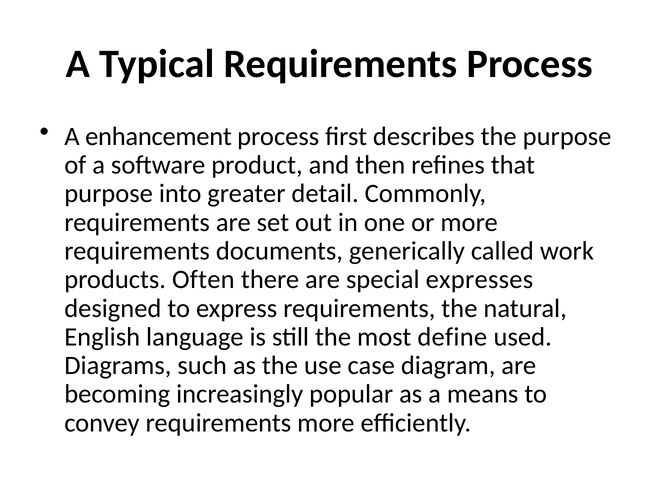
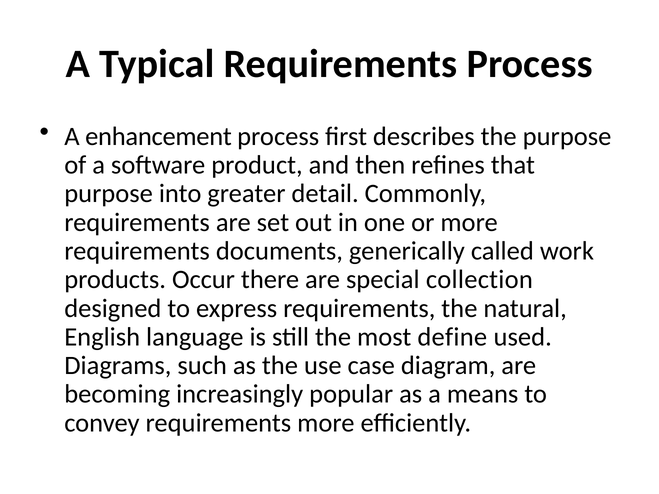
Often: Often -> Occur (203, 280)
expresses: expresses -> collection (479, 280)
